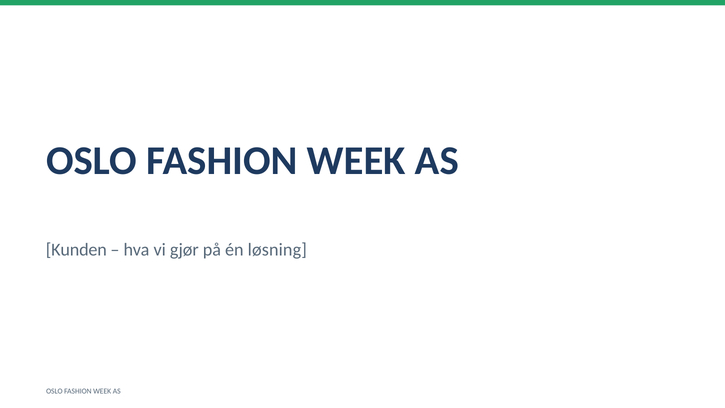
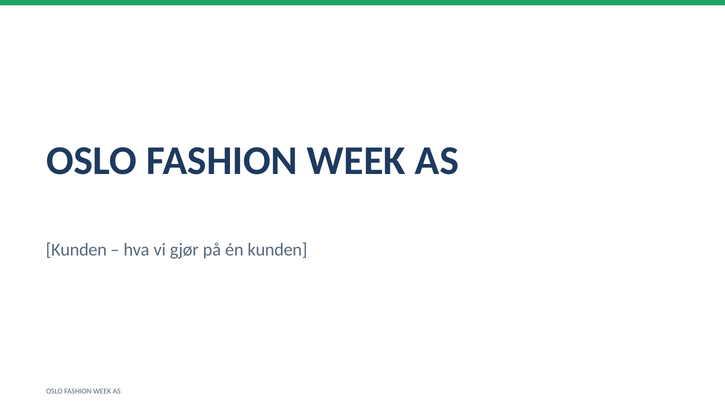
én løsning: løsning -> kunden (277, 250)
